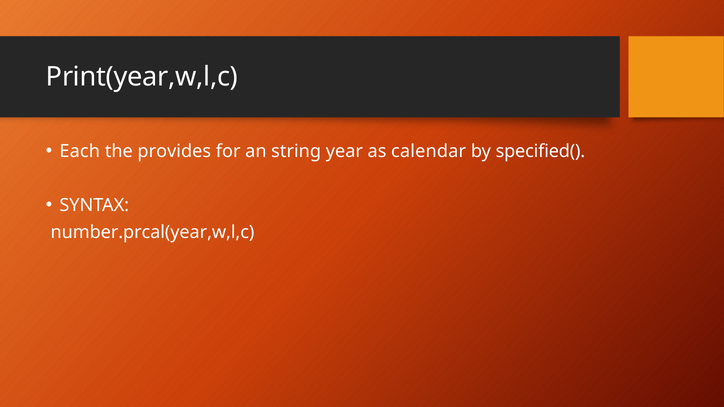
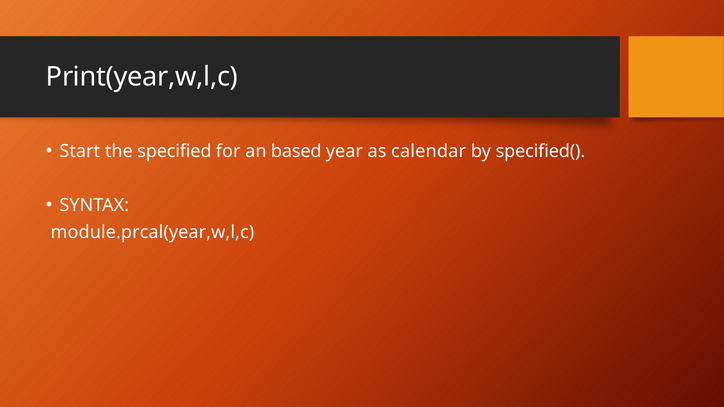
Each: Each -> Start (80, 151)
provides: provides -> specified (174, 151)
string: string -> based (296, 151)
number.prcal(year,w,l,c: number.prcal(year,w,l,c -> module.prcal(year,w,l,c (152, 232)
